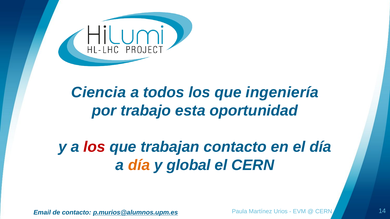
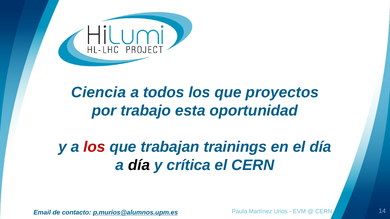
ingeniería: ingeniería -> proyectos (282, 93)
trabajan contacto: contacto -> trainings (235, 147)
día colour: orange -> black (139, 165)
global: global -> crítica (189, 165)
